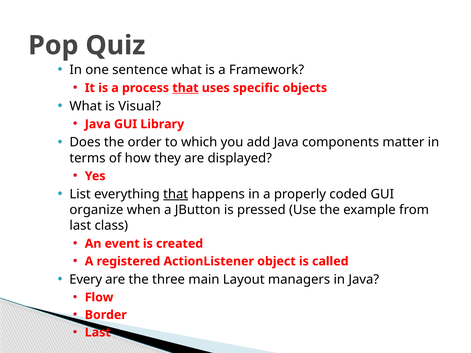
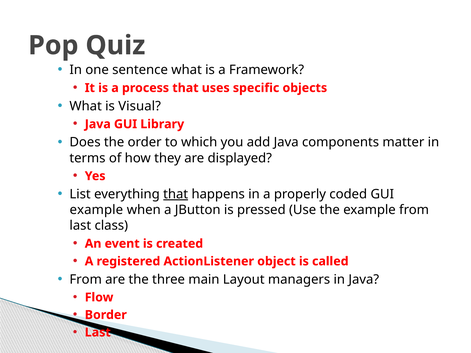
that underline: present -> none (185, 88)
organize: organize -> example (96, 210)
Every: Every -> From (86, 280)
